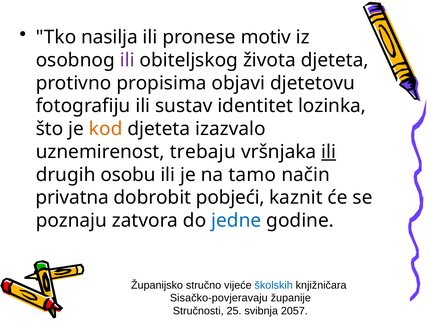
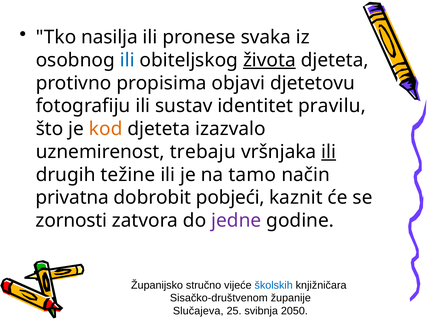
motiv: motiv -> svaka (266, 37)
ili colour: purple -> blue (127, 60)
života underline: none -> present (269, 60)
lozinka: lozinka -> pravilu (332, 106)
osobu: osobu -> težine (128, 175)
poznaju: poznaju -> zornosti (71, 221)
jedne colour: blue -> purple (236, 221)
Sisačko-povjeravaju: Sisačko-povjeravaju -> Sisačko-društvenom (219, 299)
Stručnosti: Stručnosti -> Slučajeva (198, 311)
2057: 2057 -> 2050 (294, 311)
